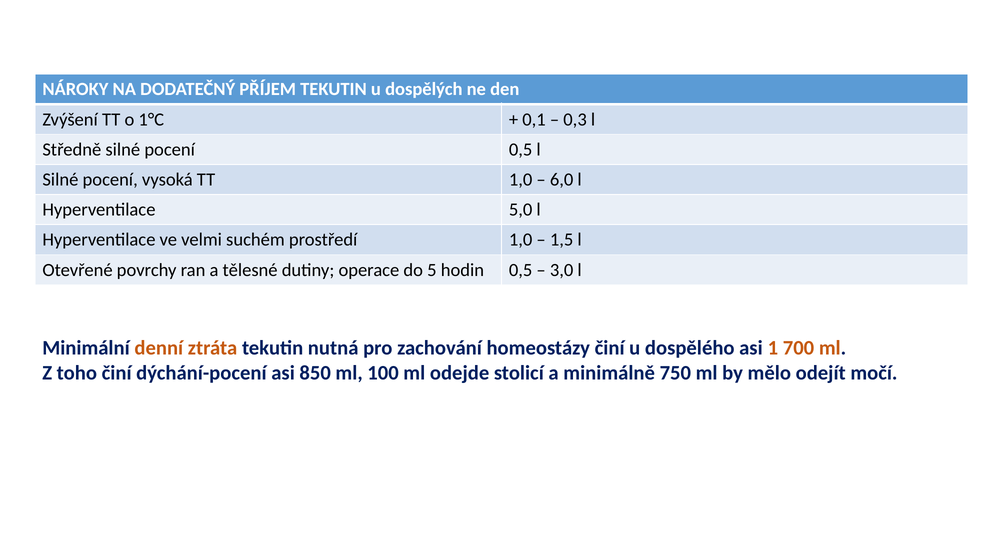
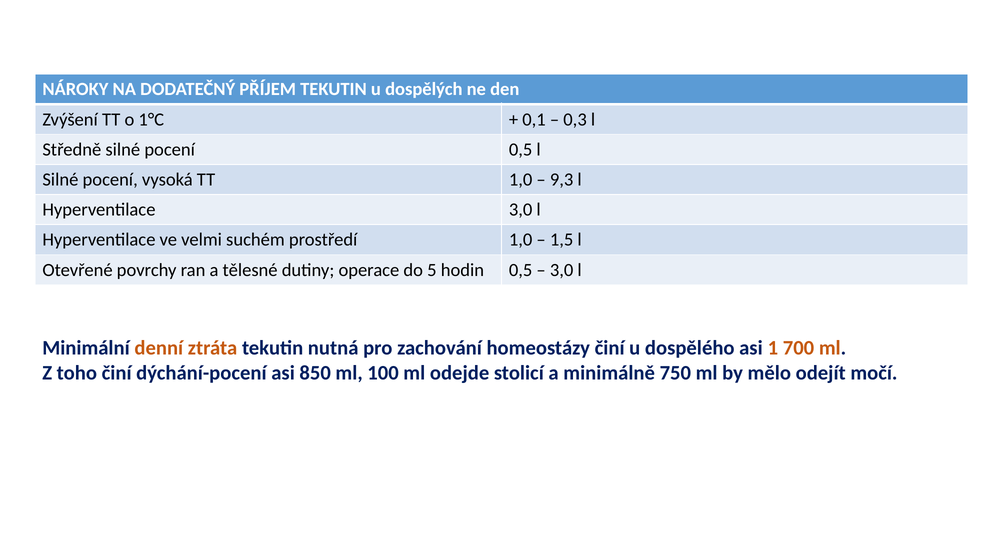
6,0: 6,0 -> 9,3 (562, 180)
Hyperventilace 5,0: 5,0 -> 3,0 (521, 210)
